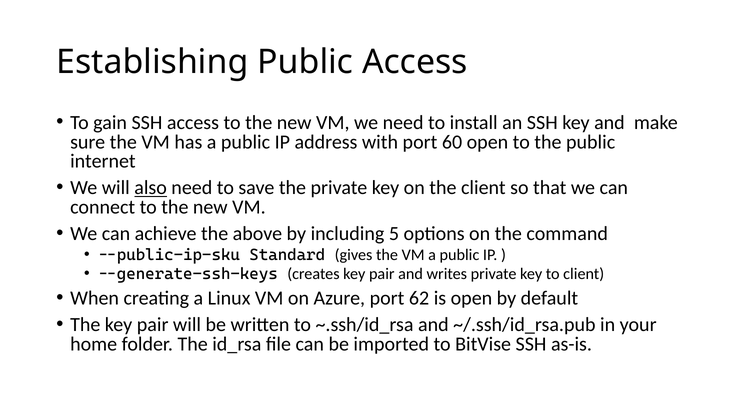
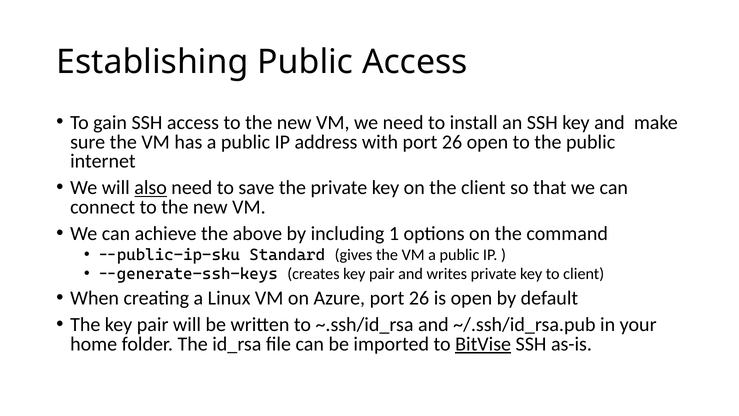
with port 60: 60 -> 26 (452, 142)
5: 5 -> 1 (394, 233)
Azure port 62: 62 -> 26 (419, 298)
BitVise underline: none -> present (483, 344)
